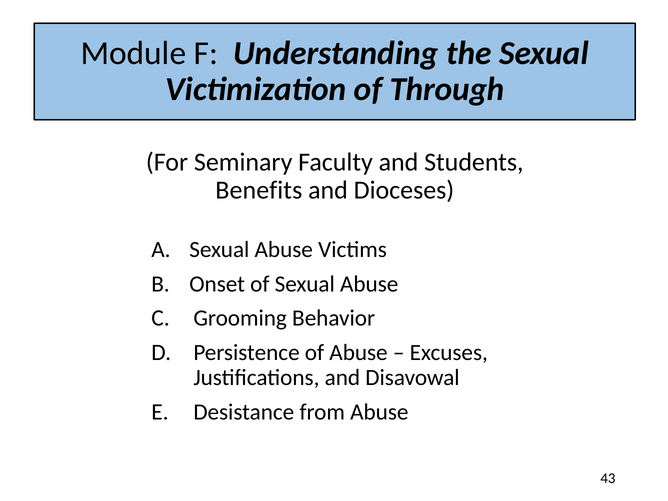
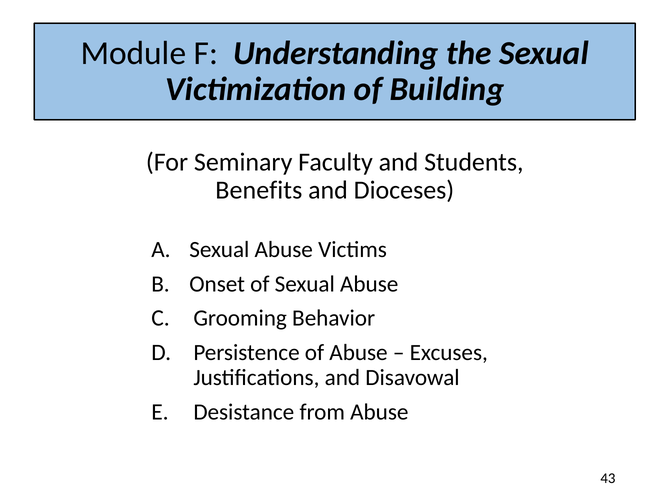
Through: Through -> Building (447, 89)
